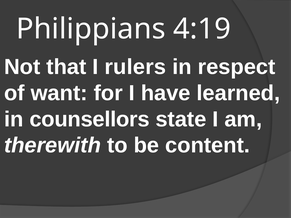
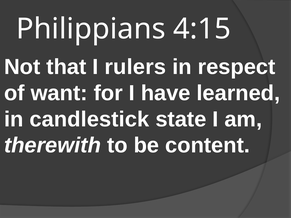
4:19: 4:19 -> 4:15 (202, 29)
counsellors: counsellors -> candlestick (89, 119)
